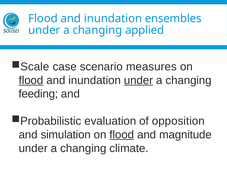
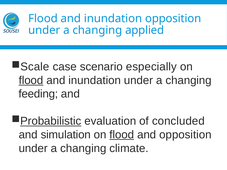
inundation ensembles: ensembles -> opposition (173, 19)
measures: measures -> especially (151, 67)
under underline: present -> none (138, 80)
Probabilistic underline: none -> present (51, 121)
opposition: opposition -> concluded (178, 121)
and magnitude: magnitude -> opposition (185, 135)
